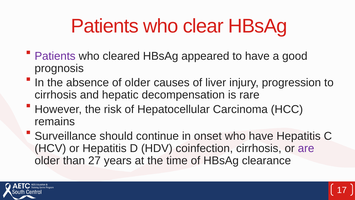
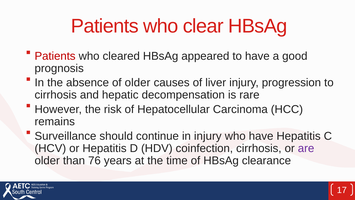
Patients colour: purple -> red (55, 56)
in onset: onset -> injury (208, 136)
27: 27 -> 76 (94, 160)
